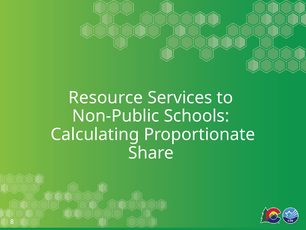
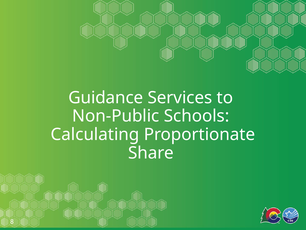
Resource: Resource -> Guidance (106, 97)
